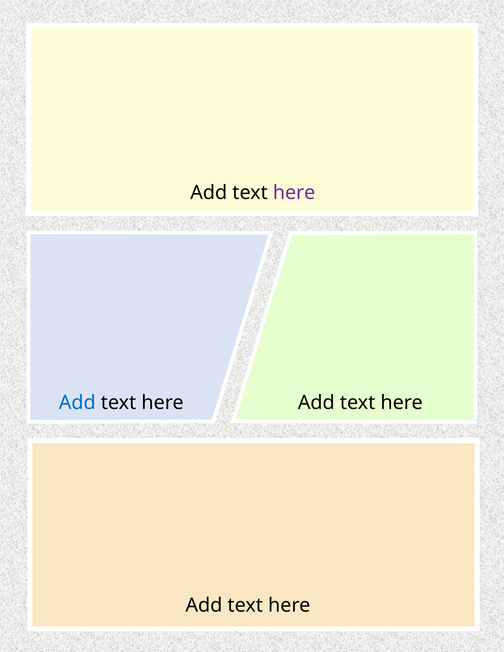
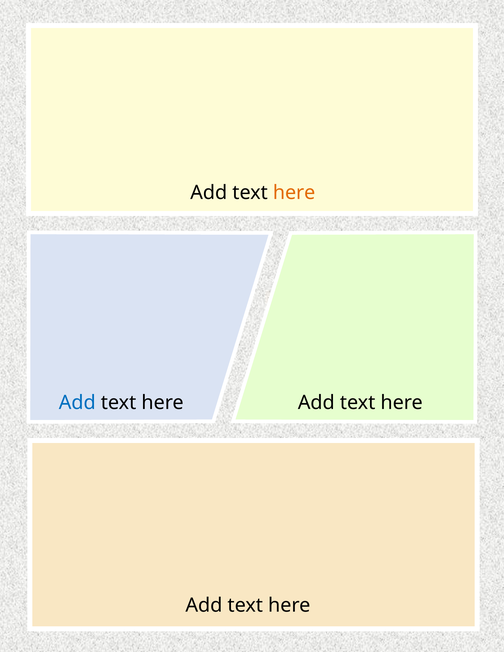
here colour: purple -> orange (294, 193)
